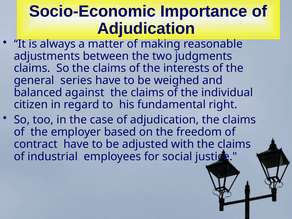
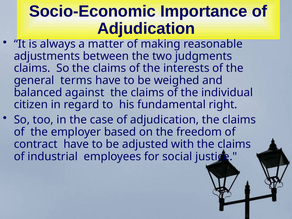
series: series -> terms (76, 80)
